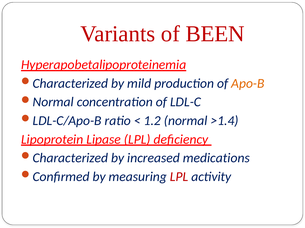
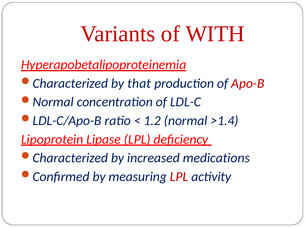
BEEN: BEEN -> WITH (215, 34)
mild: mild -> that (139, 84)
Apo-B colour: orange -> red (248, 84)
